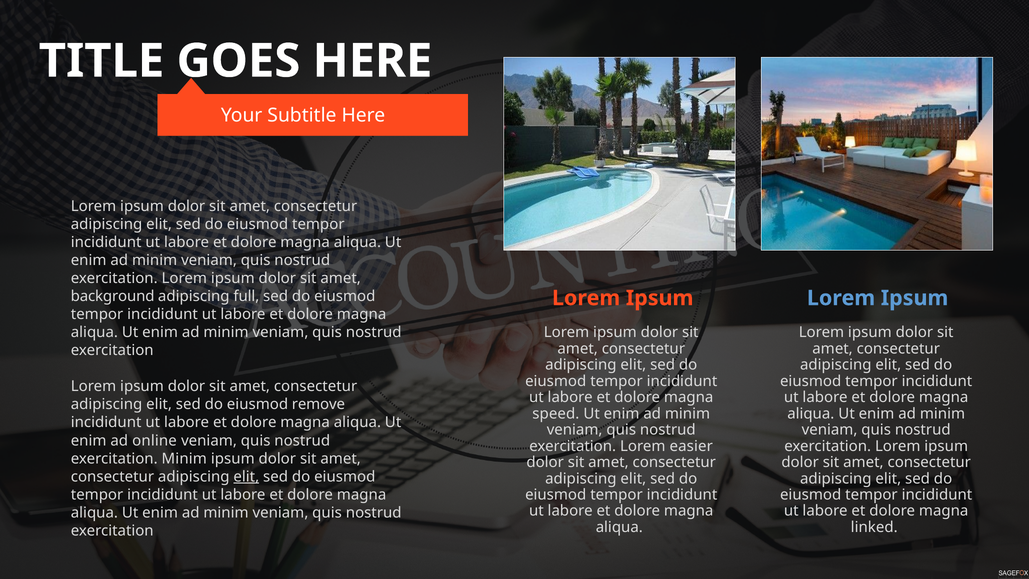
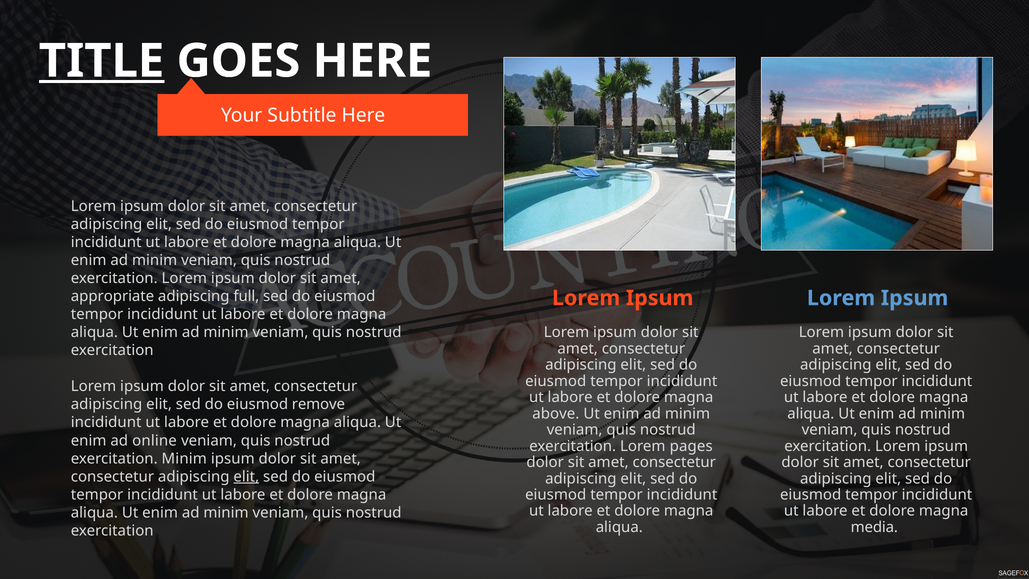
TITLE underline: none -> present (102, 61)
background: background -> appropriate (113, 296)
speed: speed -> above (556, 413)
easier: easier -> pages (691, 446)
linked: linked -> media (874, 527)
